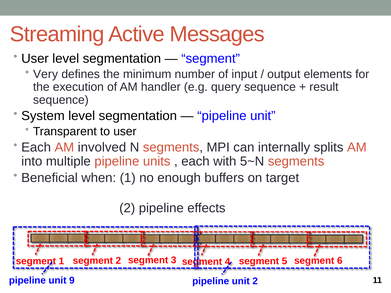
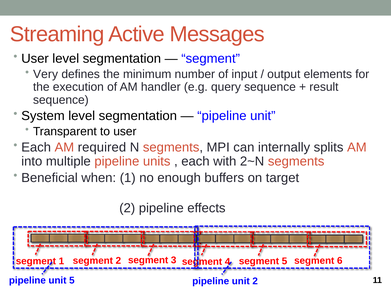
involved: involved -> required (102, 147)
5~N: 5~N -> 2~N (252, 161)
unit 9: 9 -> 5 (72, 281)
